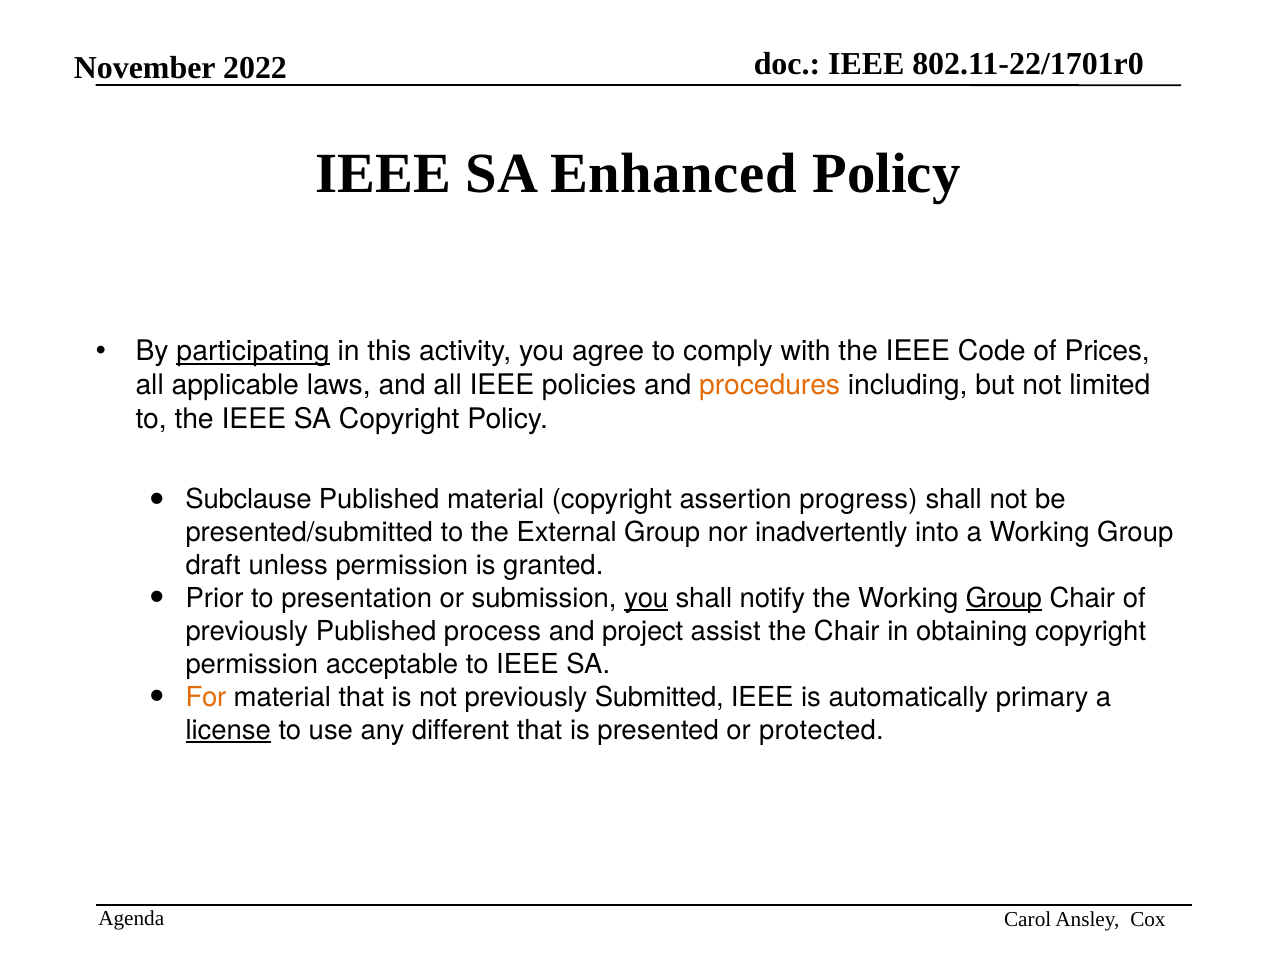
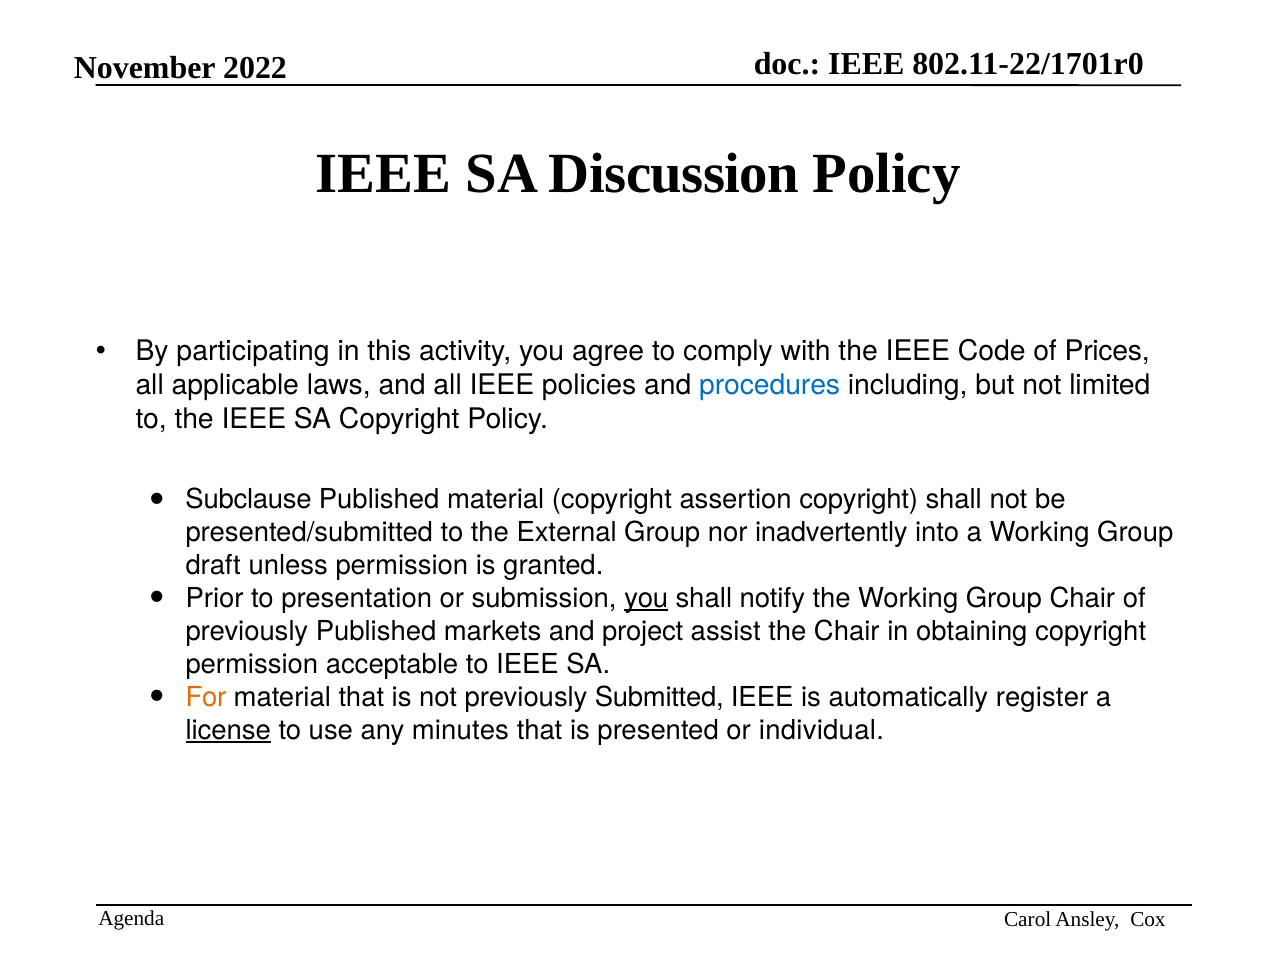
Enhanced: Enhanced -> Discussion (674, 174)
participating underline: present -> none (253, 351)
procedures colour: orange -> blue (770, 385)
assertion progress: progress -> copyright (859, 500)
Group underline: present -> none (1004, 598)
process: process -> markets (493, 631)
primary: primary -> register (1042, 697)
different: different -> minutes (460, 730)
protected: protected -> individual (821, 730)
